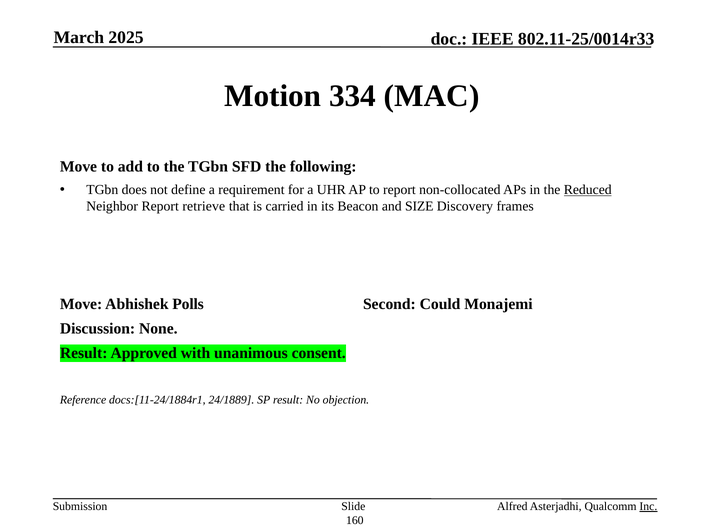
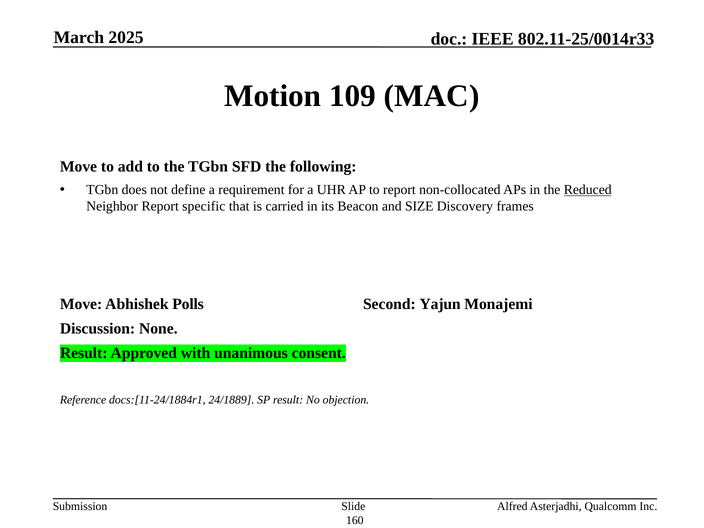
334: 334 -> 109 (353, 96)
retrieve: retrieve -> specific (204, 206)
Could: Could -> Yajun (440, 304)
Inc underline: present -> none (648, 506)
